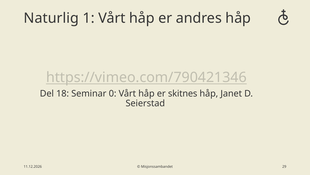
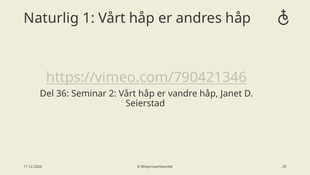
18: 18 -> 36 (63, 93)
0: 0 -> 2 (113, 93)
skitnes: skitnes -> vandre (183, 93)
